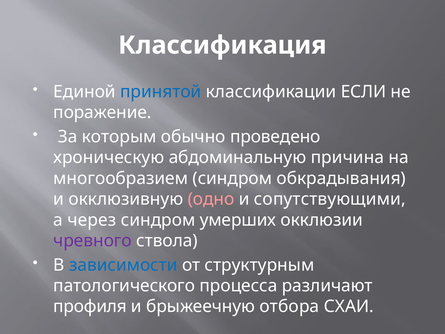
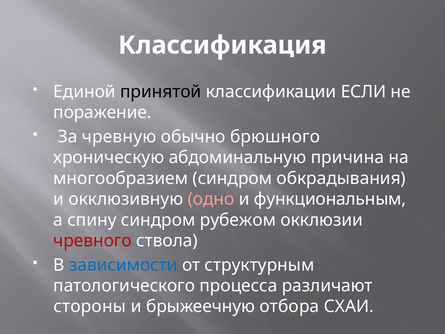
принятой colour: blue -> black (161, 92)
которым: которым -> чревную (119, 137)
проведено: проведено -> брюшного (275, 137)
сопутствующими: сопутствующими -> функциональным (330, 199)
через: через -> спину (92, 220)
умерших: умерших -> рубежом (238, 220)
чревного colour: purple -> red (93, 241)
профиля: профиля -> стороны (90, 306)
